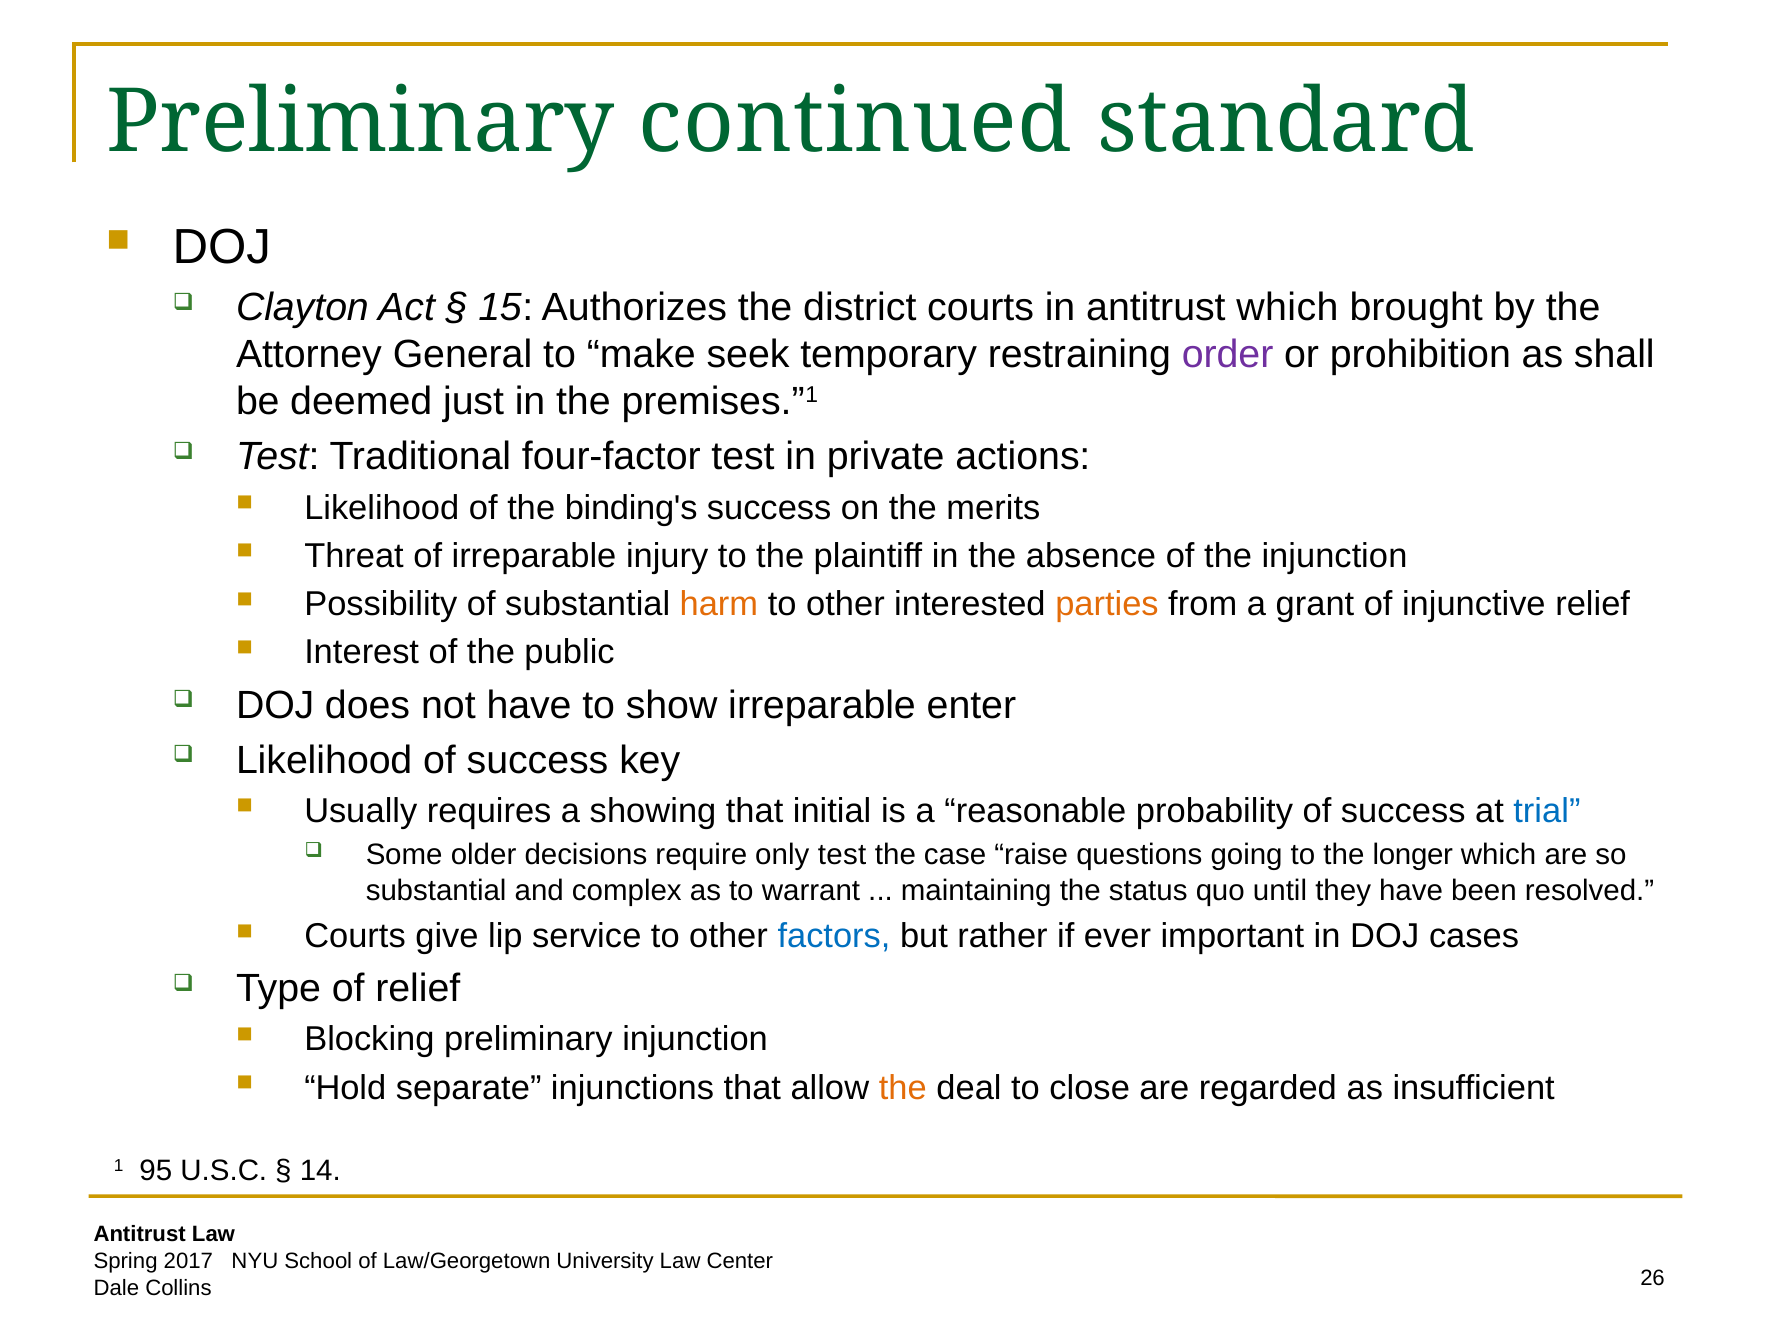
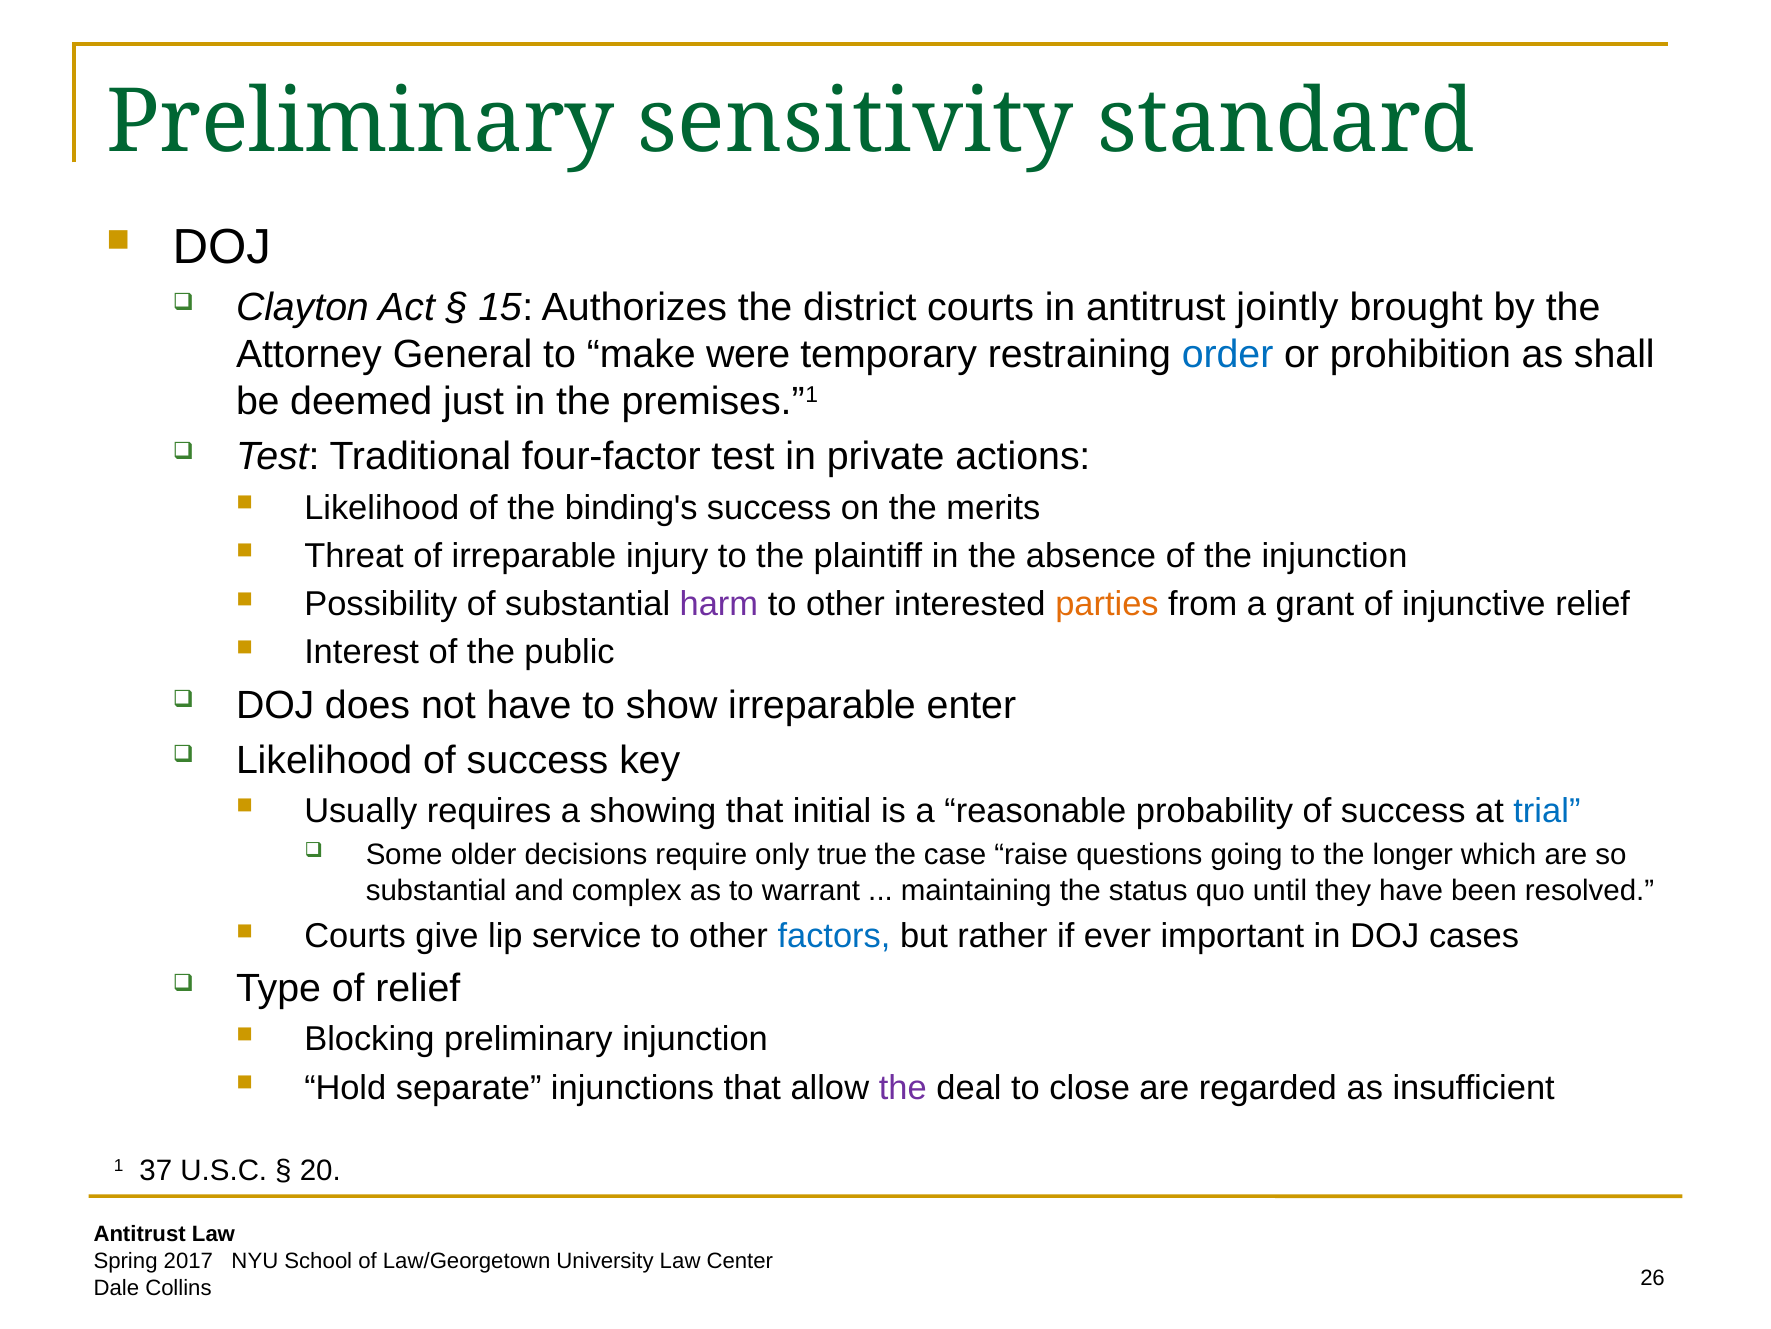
continued: continued -> sensitivity (856, 122)
antitrust which: which -> jointly (1288, 307)
seek: seek -> were (748, 354)
order colour: purple -> blue (1228, 354)
harm colour: orange -> purple (719, 604)
only test: test -> true (842, 855)
the colour: orange -> purple (903, 1087)
95: 95 -> 37 (156, 1170)
14: 14 -> 20 (320, 1170)
